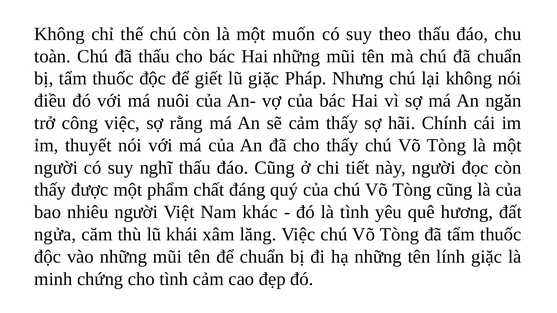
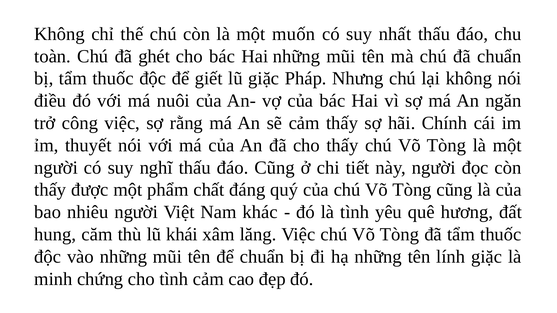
theo: theo -> nhất (395, 34)
đã thấu: thấu -> ghét (154, 56)
ngửa: ngửa -> hung (55, 235)
